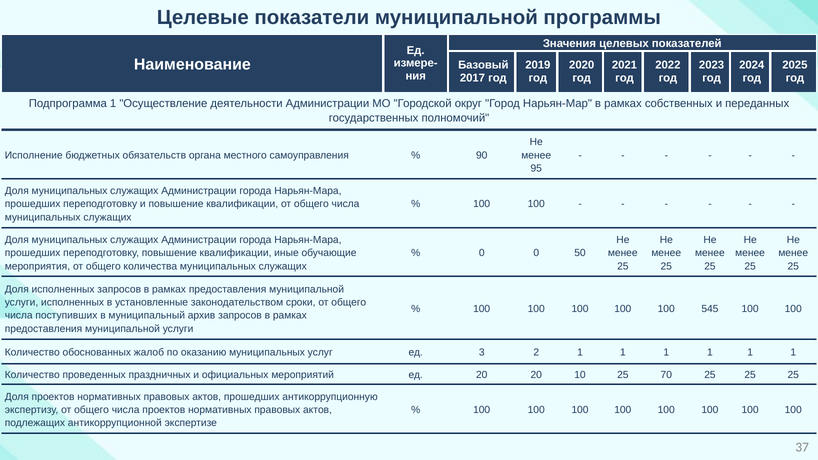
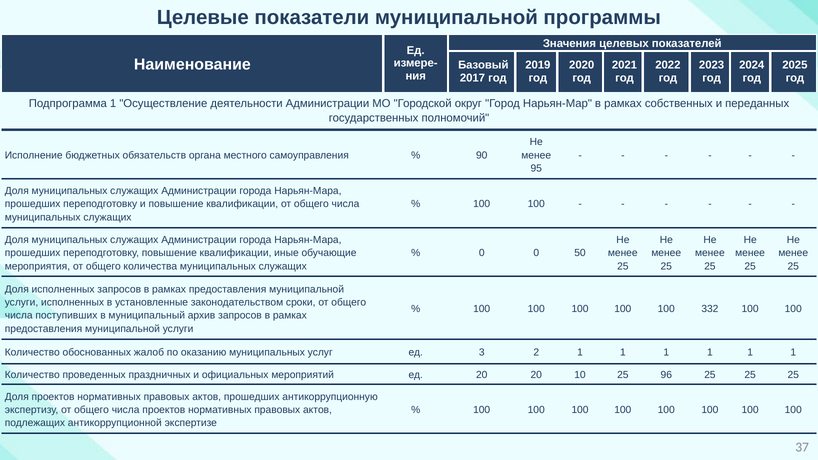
545: 545 -> 332 (710, 309)
70: 70 -> 96 (666, 375)
